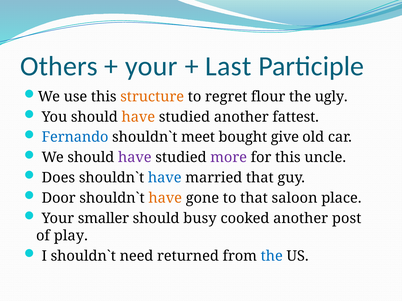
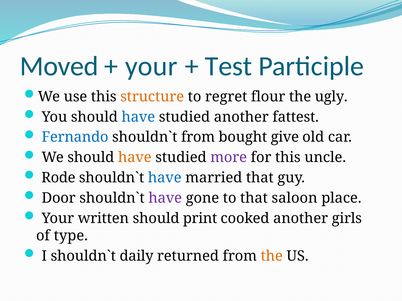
Others: Others -> Moved (59, 66)
Last: Last -> Test (229, 66)
have colour: orange -> blue (138, 117)
meet: meet -> from (198, 137)
have colour: purple -> orange (135, 158)
Does: Does -> Rode (58, 178)
have colour: orange -> purple (165, 198)
smaller: smaller -> written (103, 219)
busy: busy -> print (200, 219)
post: post -> girls (347, 219)
play: play -> type (71, 236)
need: need -> daily (137, 256)
the colour: blue -> orange (272, 256)
